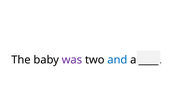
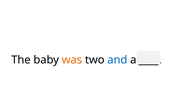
was colour: purple -> orange (72, 60)
